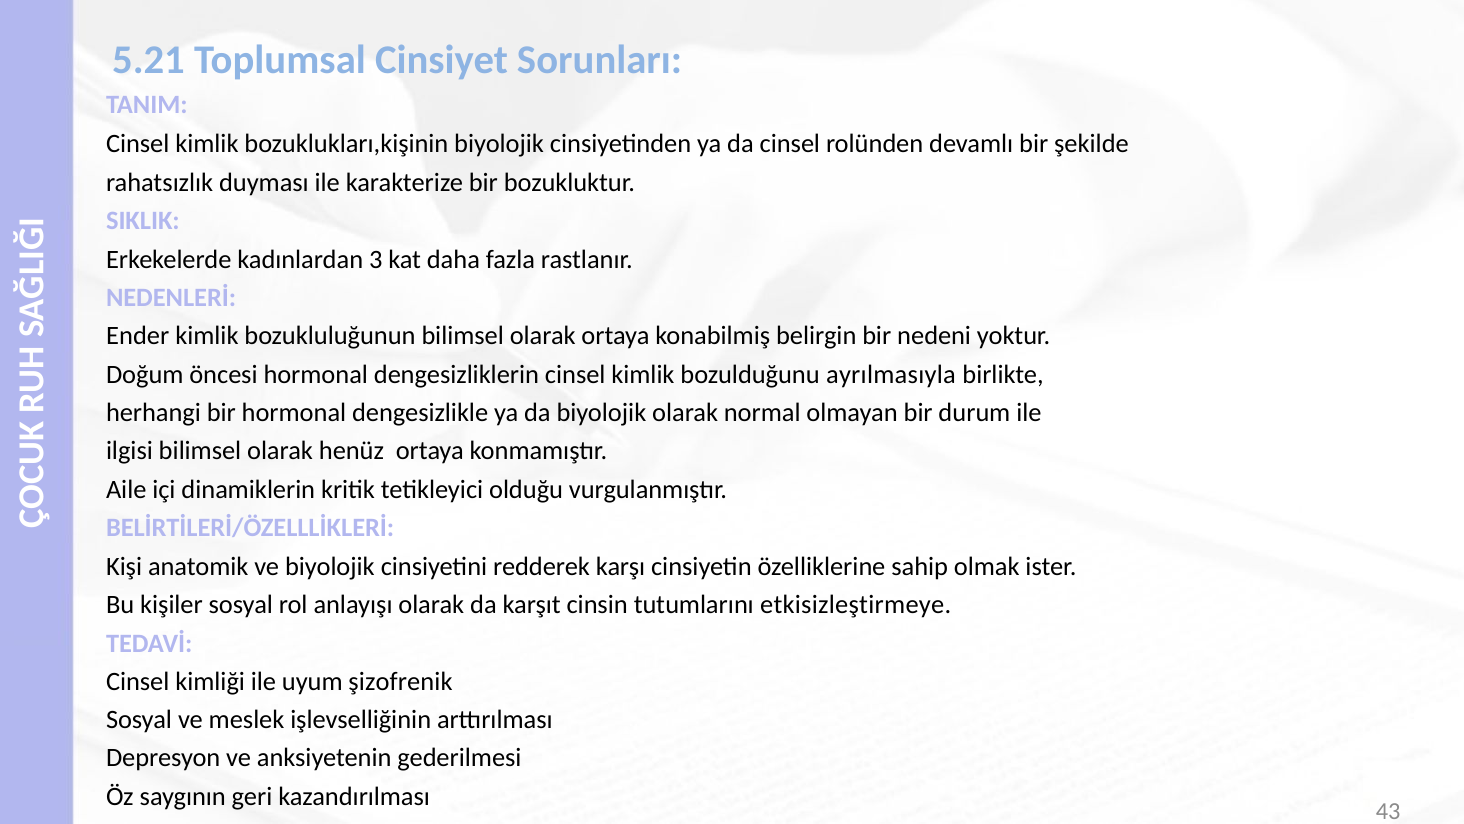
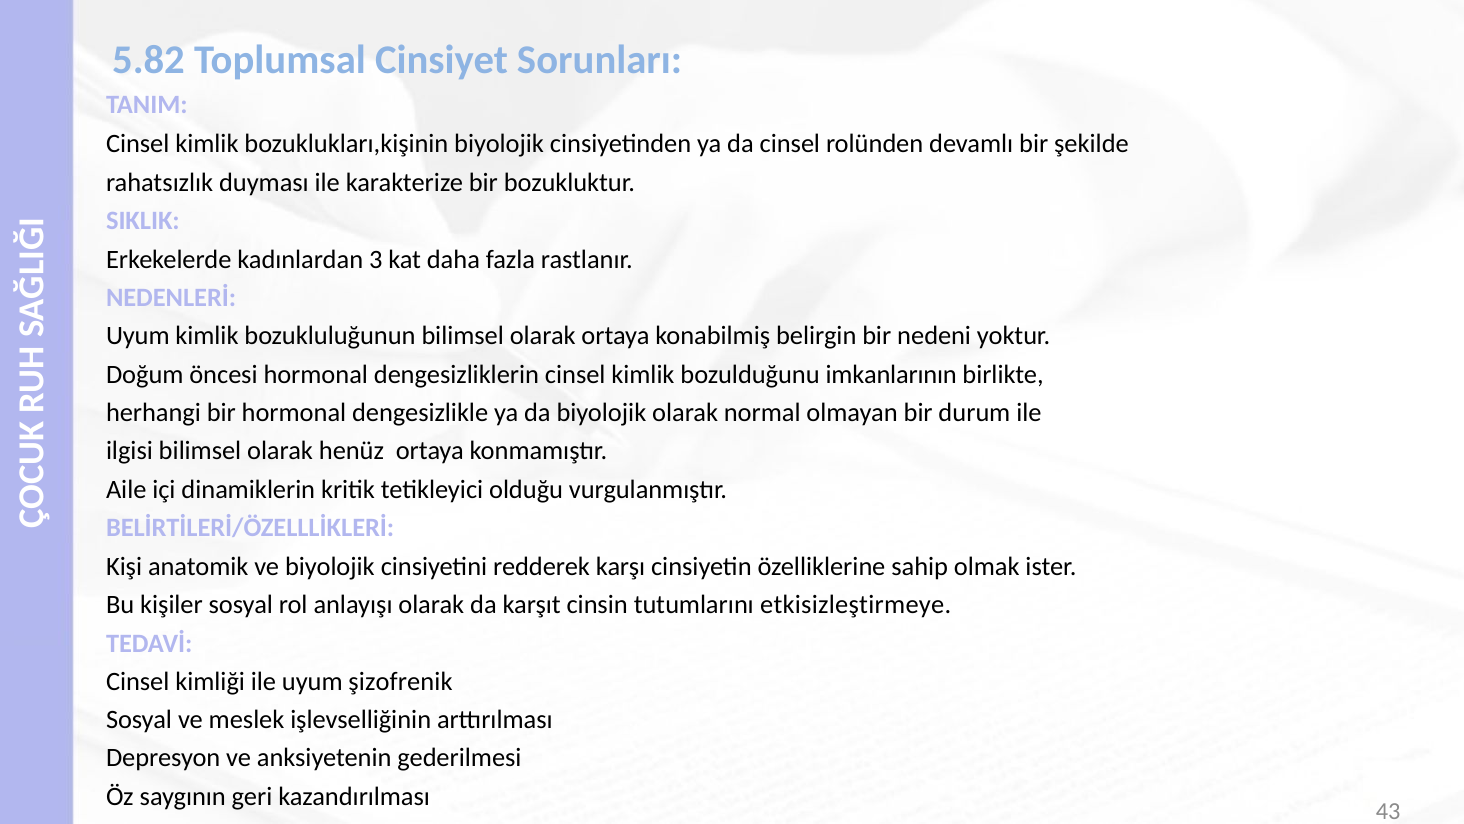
5.21: 5.21 -> 5.82 (149, 60)
Ender: Ender -> Uyum (138, 336)
ayrılmasıyla: ayrılmasıyla -> imkanlarının (891, 374)
